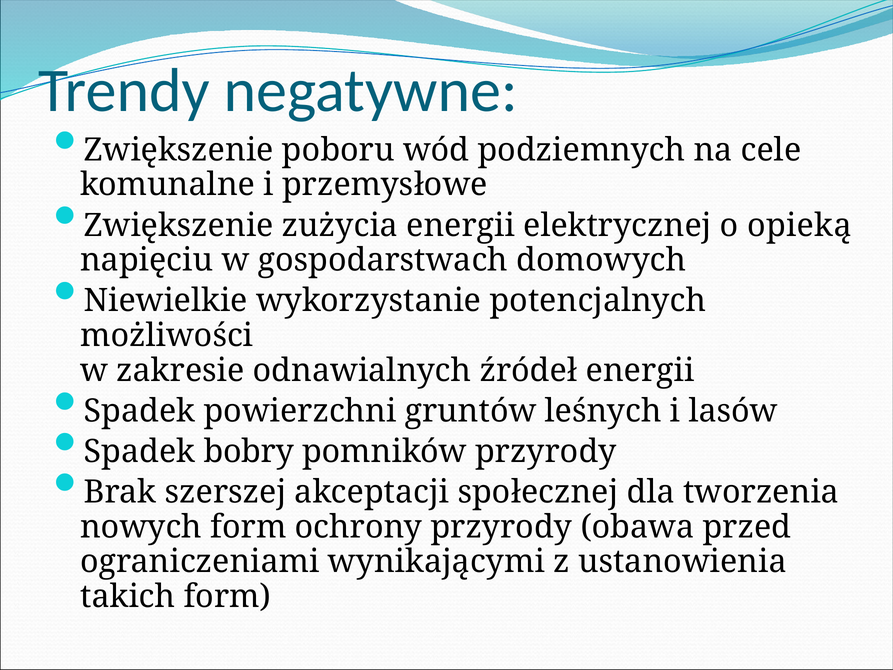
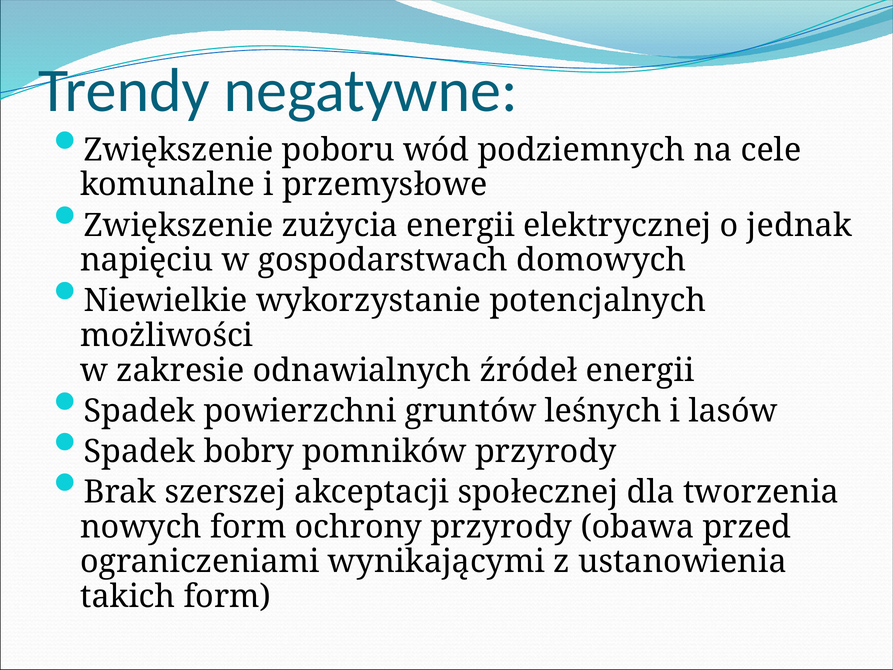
opieką: opieką -> jednak (799, 225)
